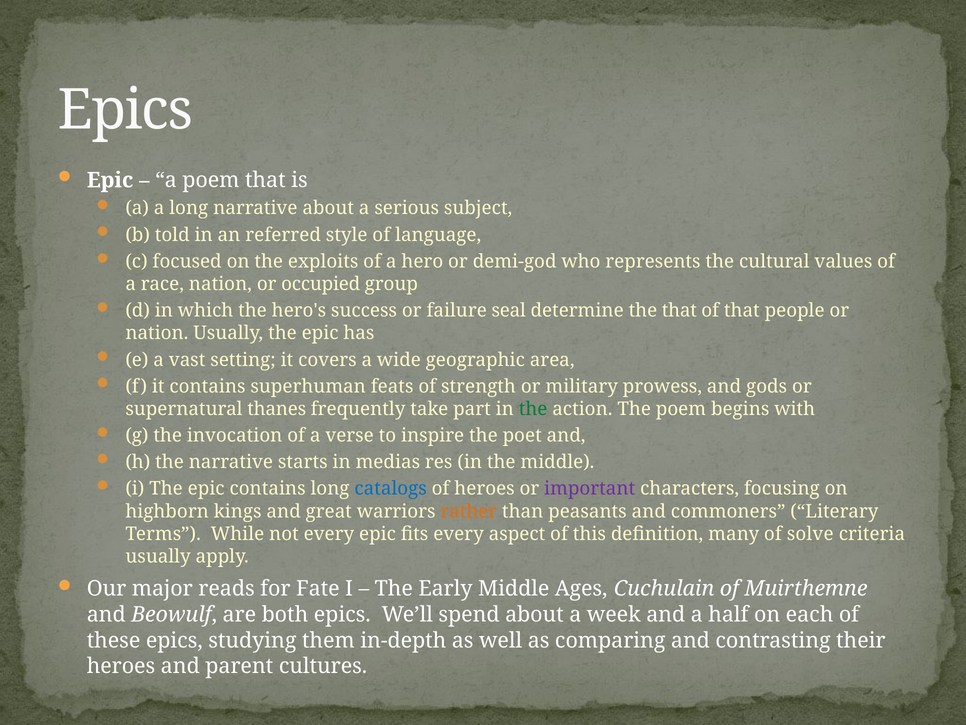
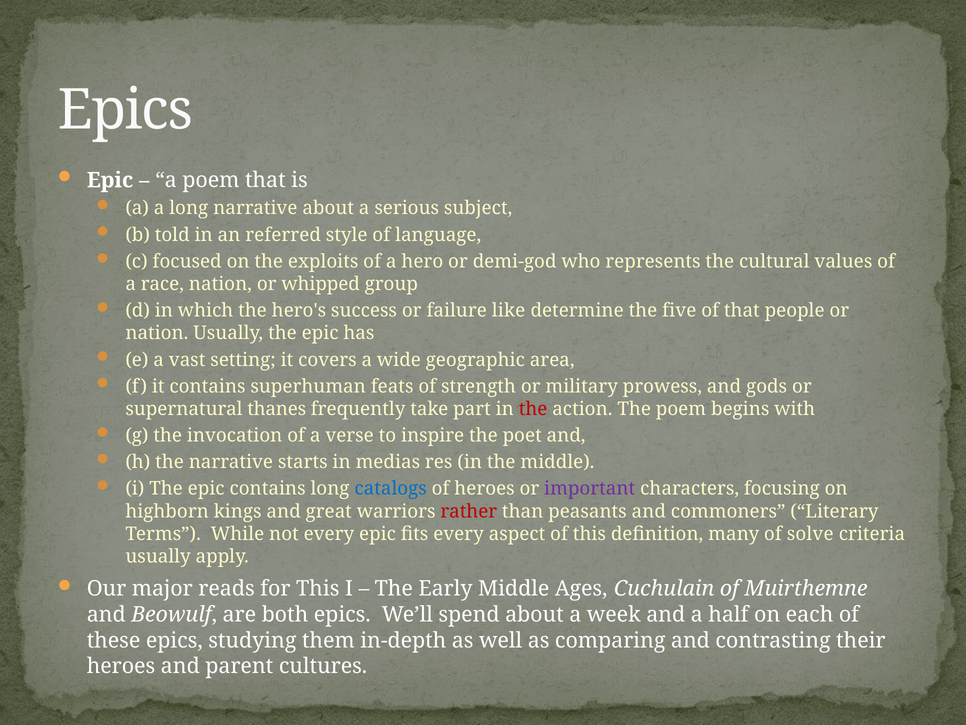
occupied: occupied -> whipped (321, 284)
seal: seal -> like (509, 310)
the that: that -> five (679, 310)
the colour: green -> red (533, 409)
rather colour: orange -> red (469, 511)
for Fate: Fate -> This (318, 588)
